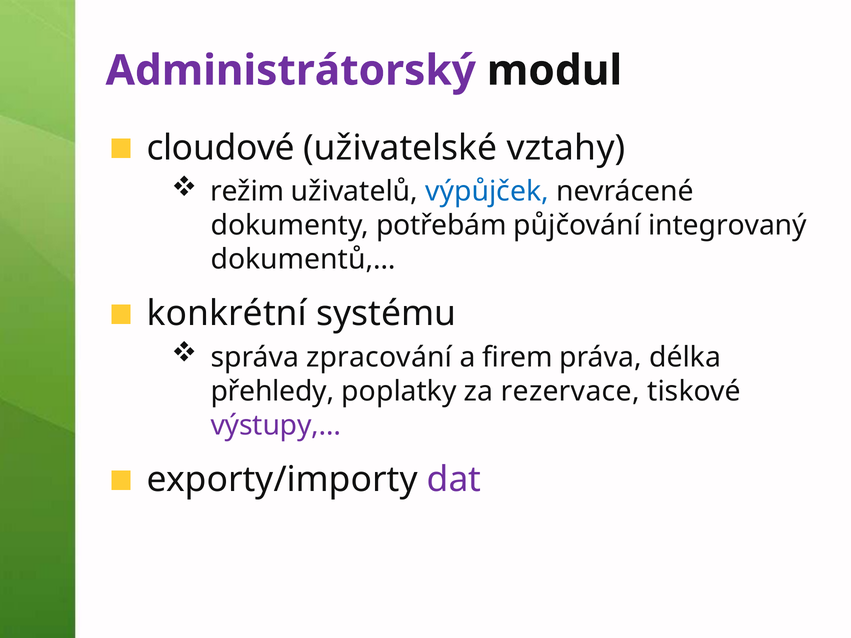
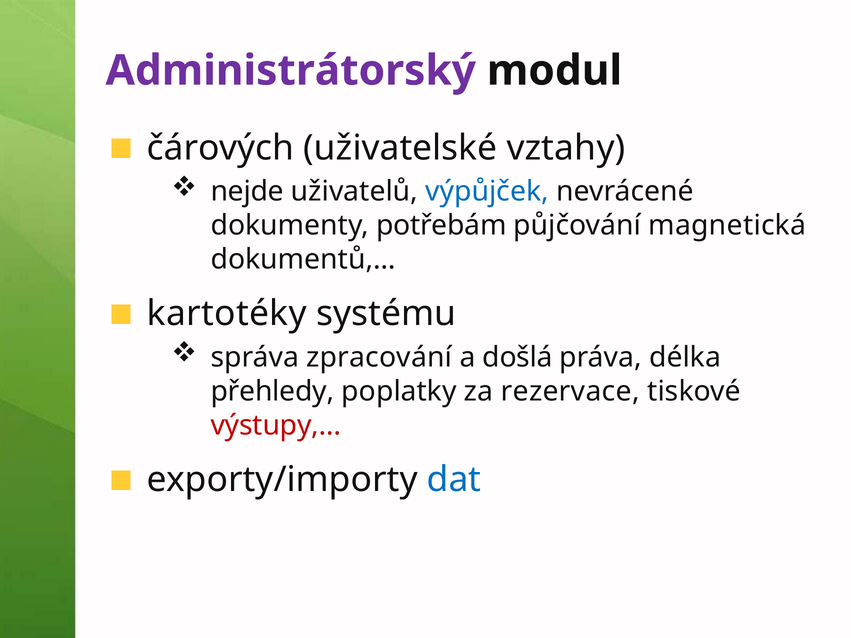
cloudové: cloudové -> čárových (221, 148)
režim: režim -> nejde (247, 191)
integrovaný: integrovaný -> magnetická (727, 225)
konkrétní: konkrétní -> kartotéky (227, 314)
firem: firem -> došlá (518, 357)
výstupy,… colour: purple -> red (276, 425)
dat colour: purple -> blue (454, 480)
